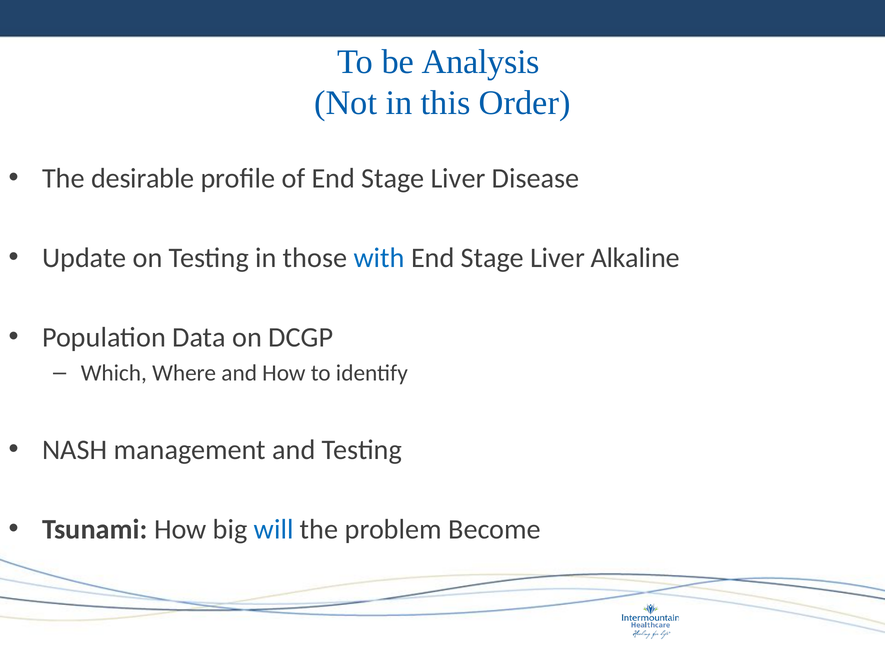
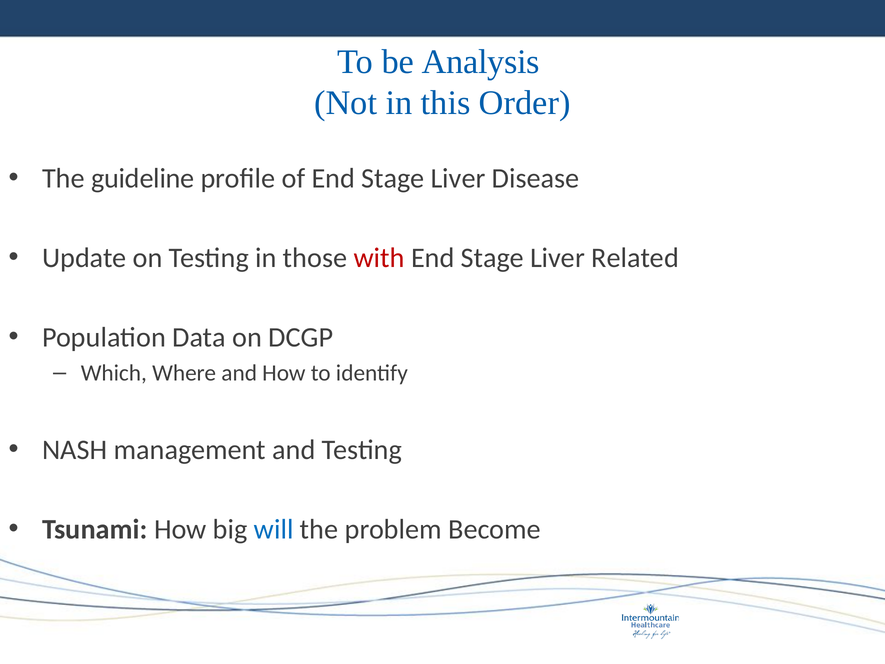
desirable: desirable -> guideline (143, 178)
with colour: blue -> red (379, 258)
Alkaline: Alkaline -> Related (635, 258)
